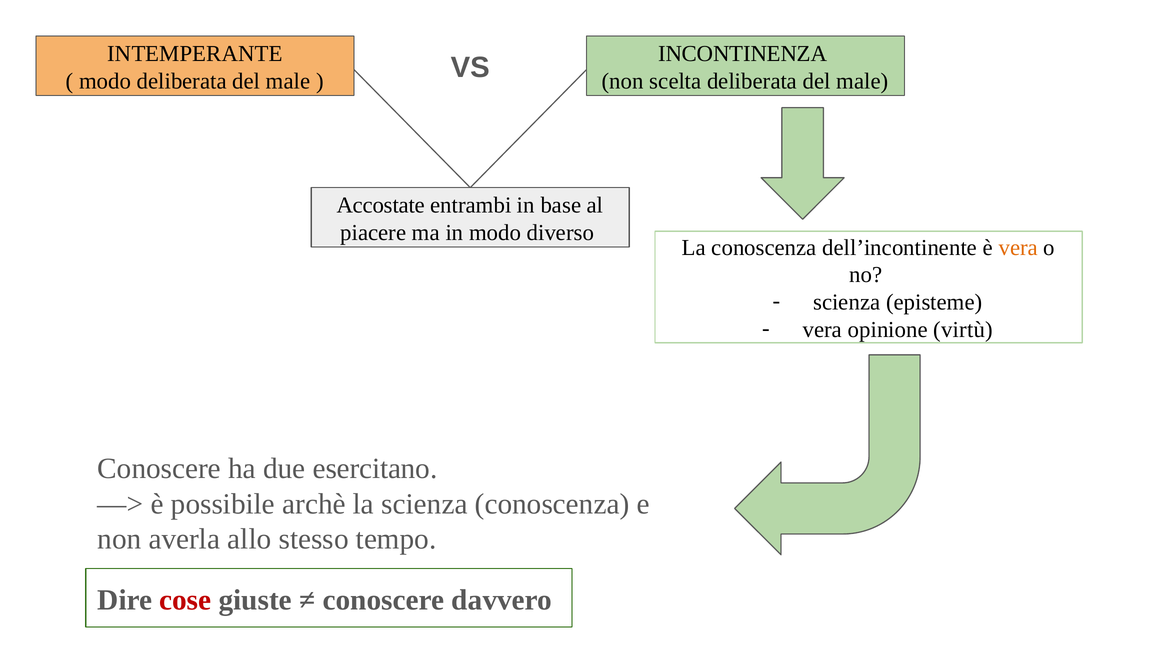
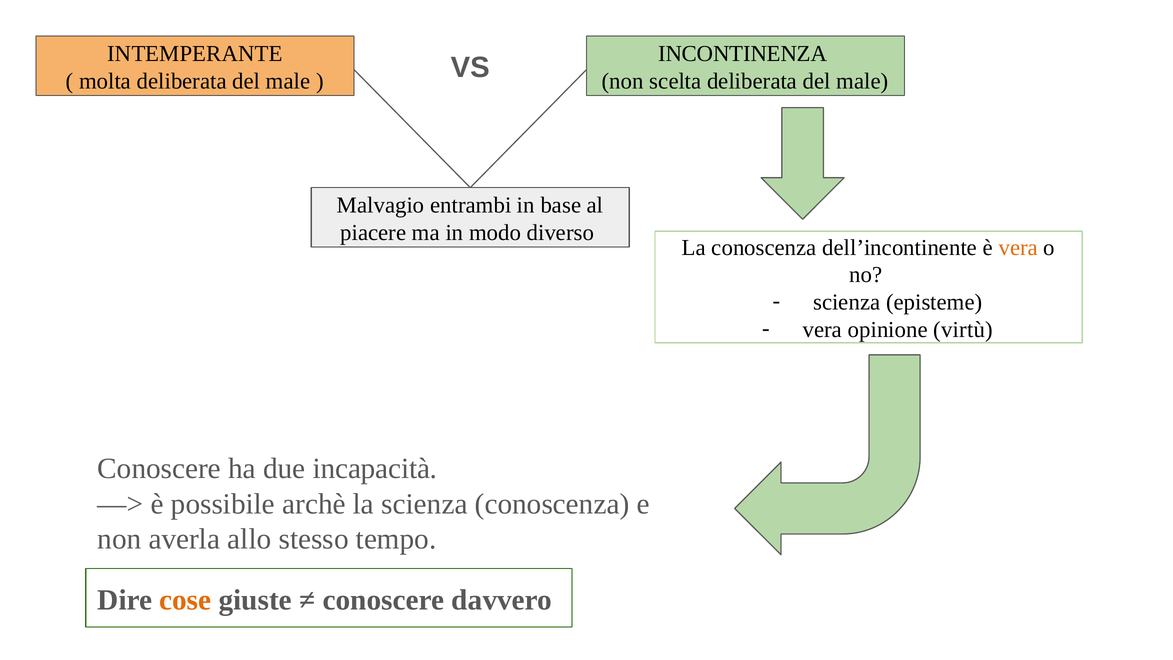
modo: modo -> molta (105, 81)
Accostate: Accostate -> Malvagio (381, 205)
esercitano: esercitano -> incapacità (375, 469)
cose colour: red -> orange (185, 600)
